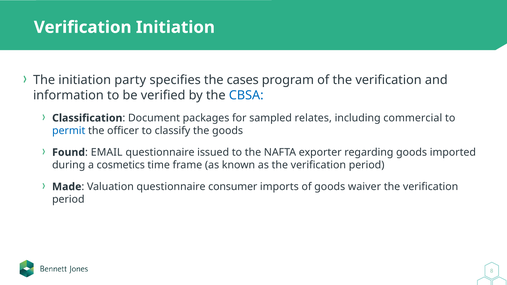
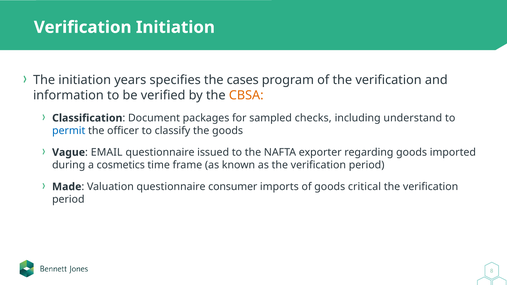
party: party -> years (130, 80)
CBSA colour: blue -> orange (246, 95)
relates: relates -> checks (313, 118)
commercial: commercial -> understand (413, 118)
Found: Found -> Vague (69, 152)
waiver: waiver -> critical (364, 187)
